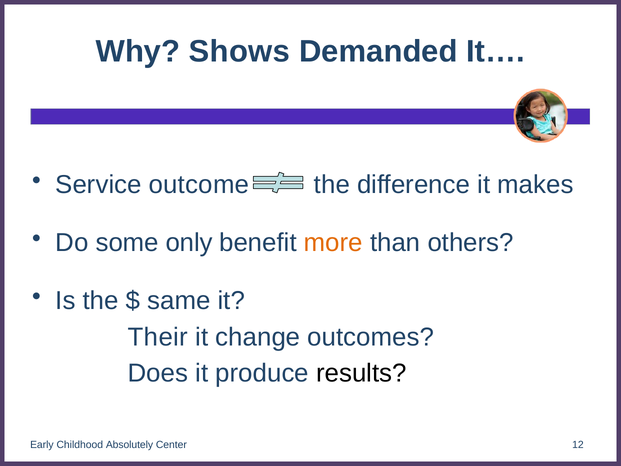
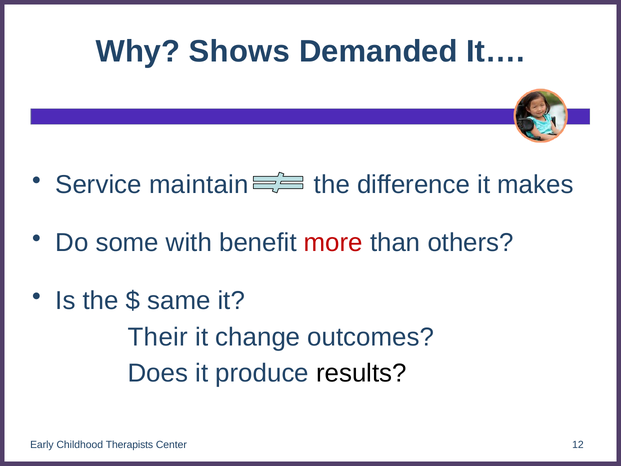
outcome: outcome -> maintain (199, 185)
only: only -> with (189, 243)
more colour: orange -> red (333, 243)
Absolutely: Absolutely -> Therapists (129, 445)
